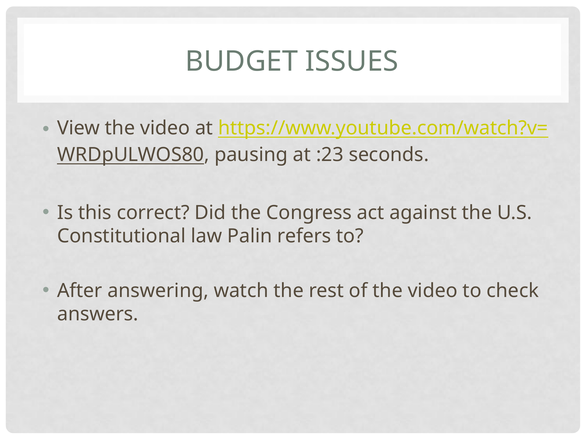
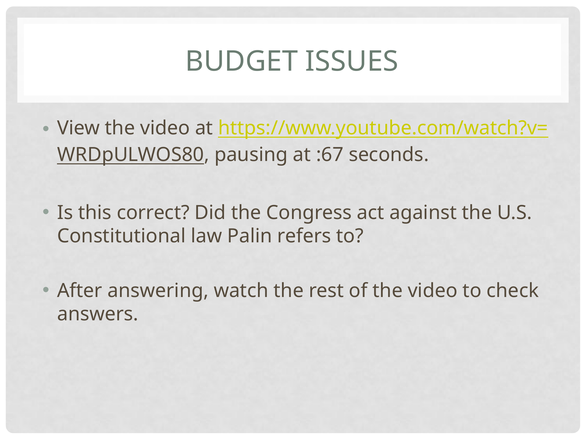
:23: :23 -> :67 (330, 155)
